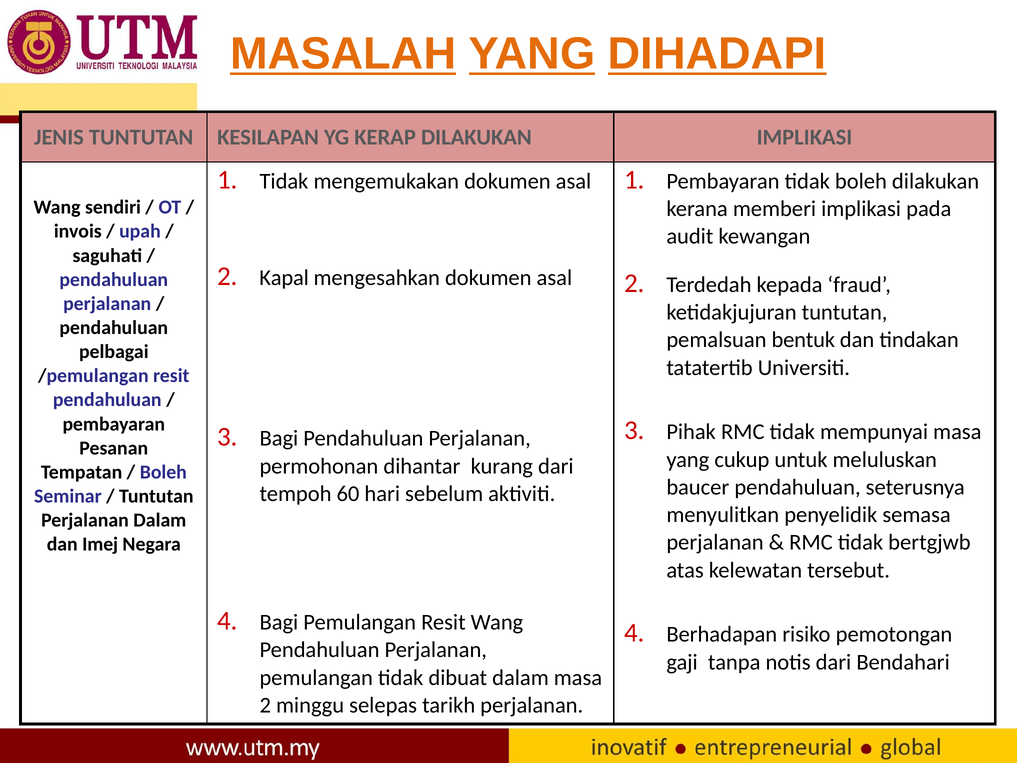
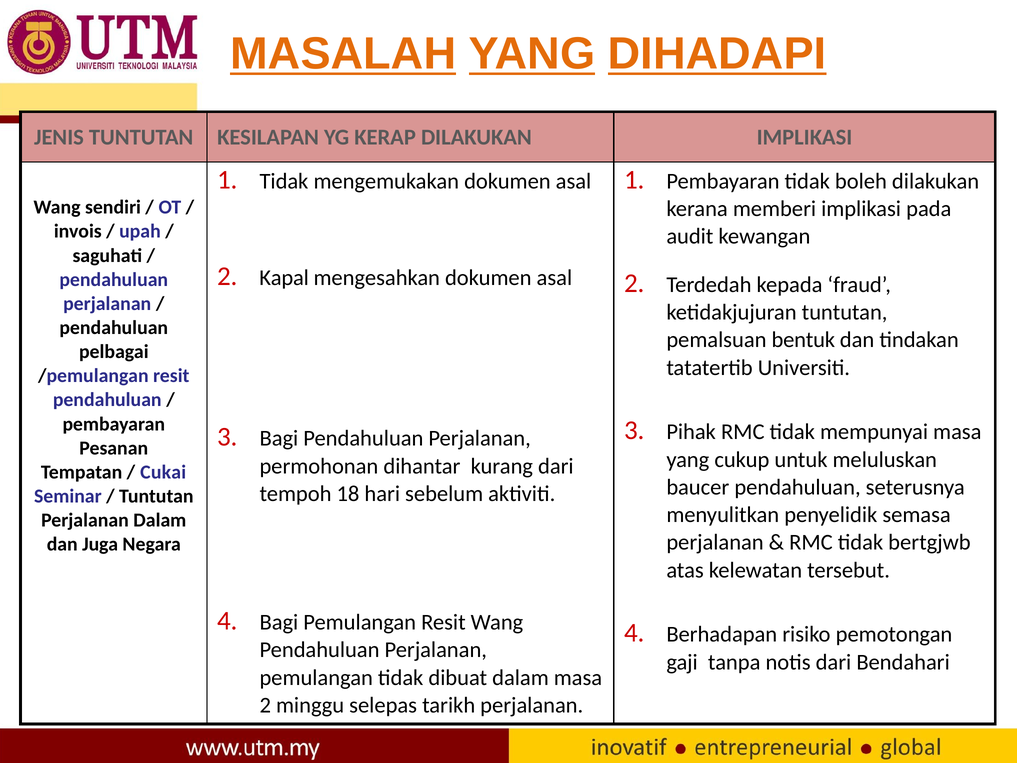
Boleh: Boleh -> Cukai (163, 472)
60: 60 -> 18 (348, 494)
Imej: Imej -> Juga (100, 544)
